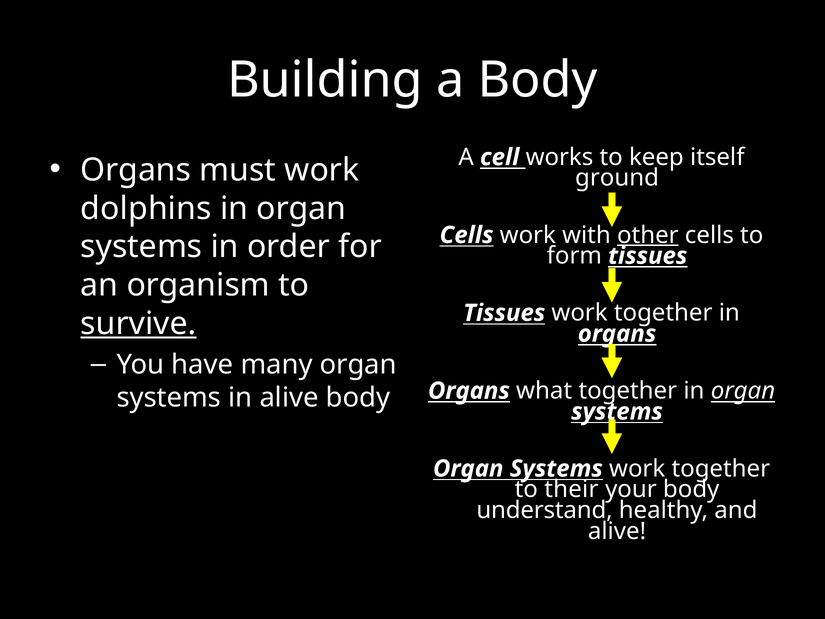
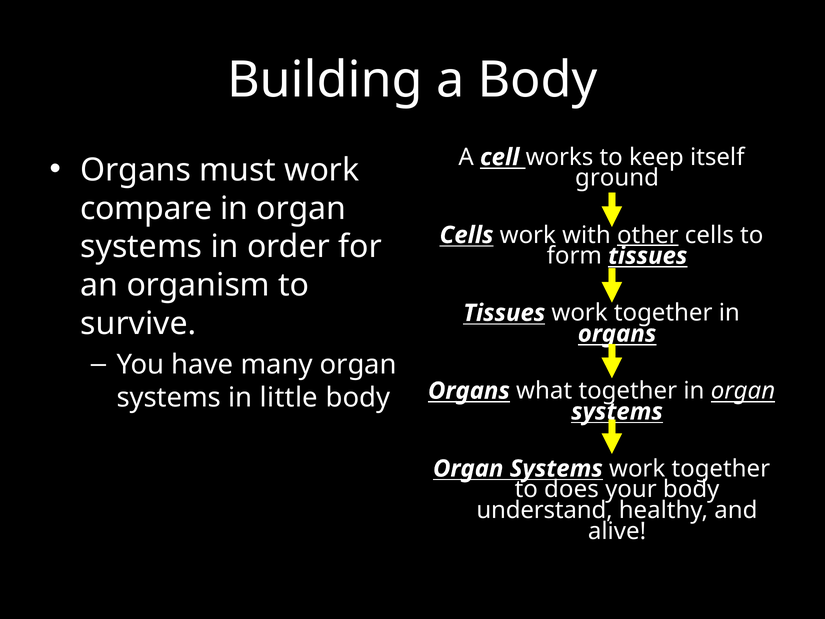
dolphins: dolphins -> compare (146, 208)
survive underline: present -> none (138, 324)
in alive: alive -> little (289, 398)
their: their -> does (571, 489)
